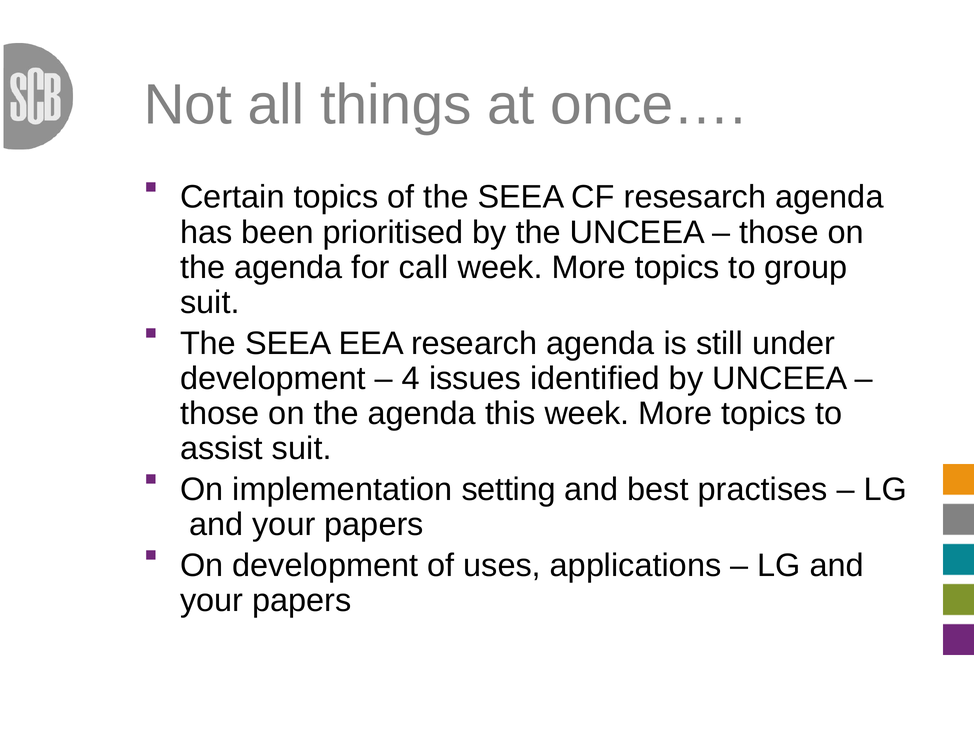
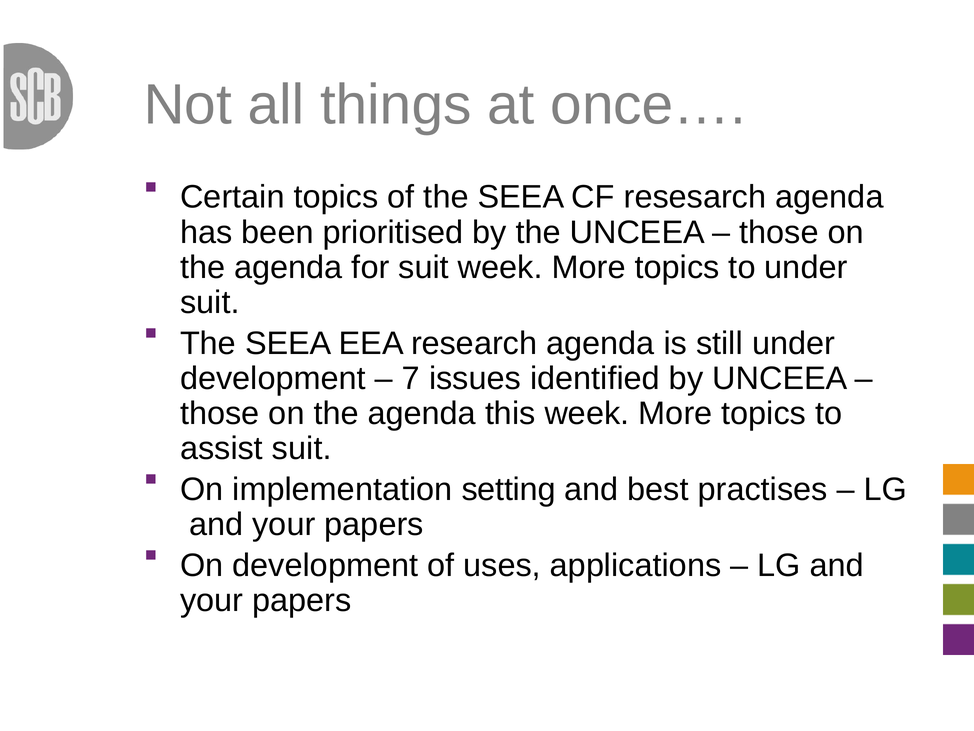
for call: call -> suit (424, 267)
to group: group -> under (806, 267)
4: 4 -> 7 (411, 378)
